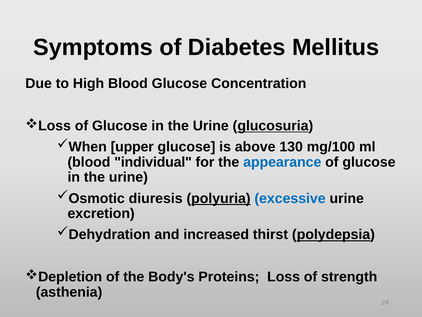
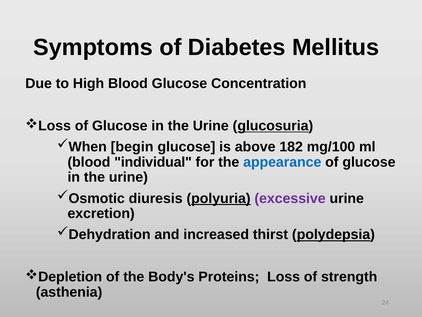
upper: upper -> begin (132, 147)
130: 130 -> 182 (291, 147)
excessive colour: blue -> purple (290, 198)
